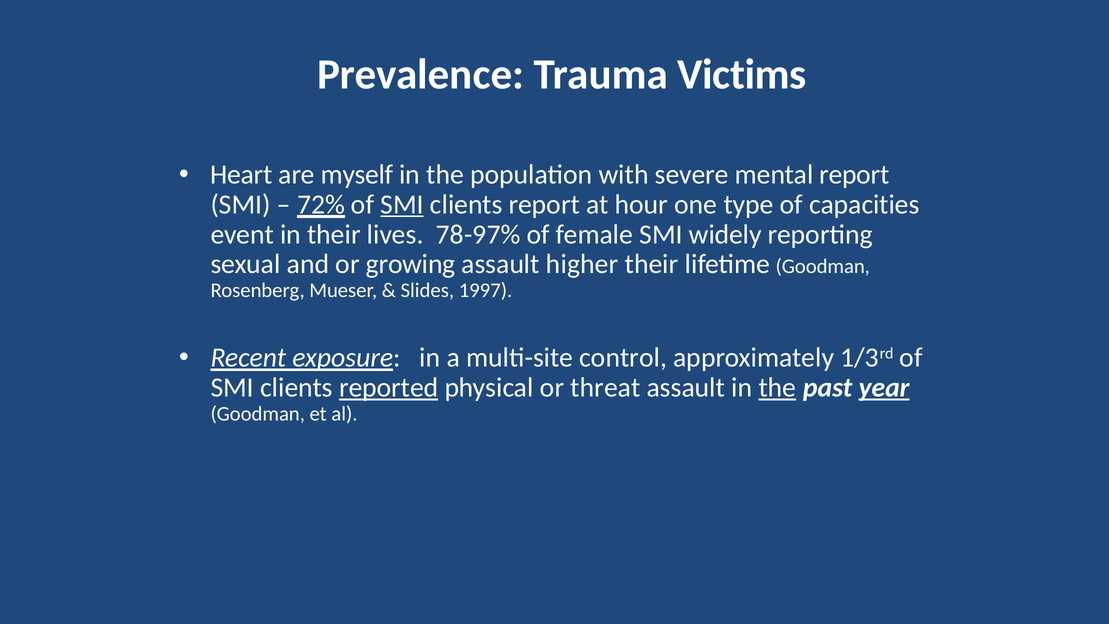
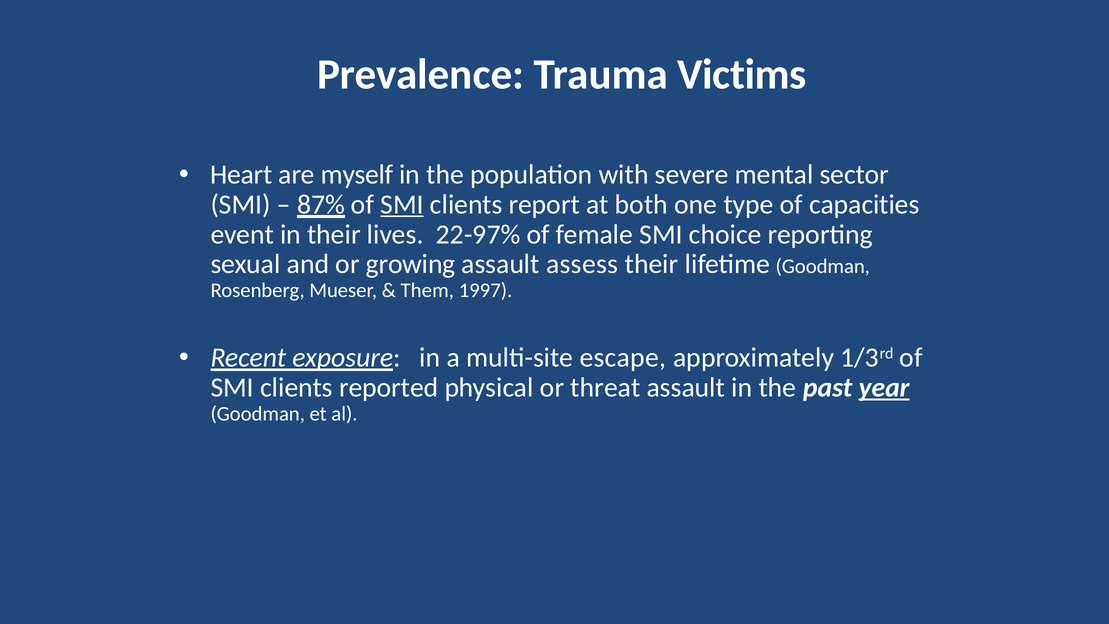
mental report: report -> sector (854, 174)
72%: 72% -> 87% (321, 204)
hour: hour -> both (641, 204)
78-97%: 78-97% -> 22-97% (478, 234)
widely: widely -> choice (725, 234)
higher: higher -> assess (582, 264)
Slides: Slides -> Them (427, 290)
control: control -> escape (623, 358)
reported underline: present -> none (389, 388)
the underline: present -> none (777, 388)
